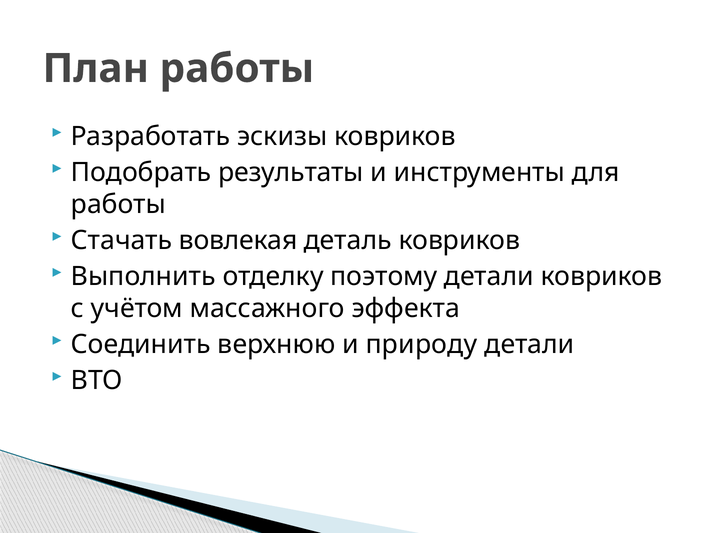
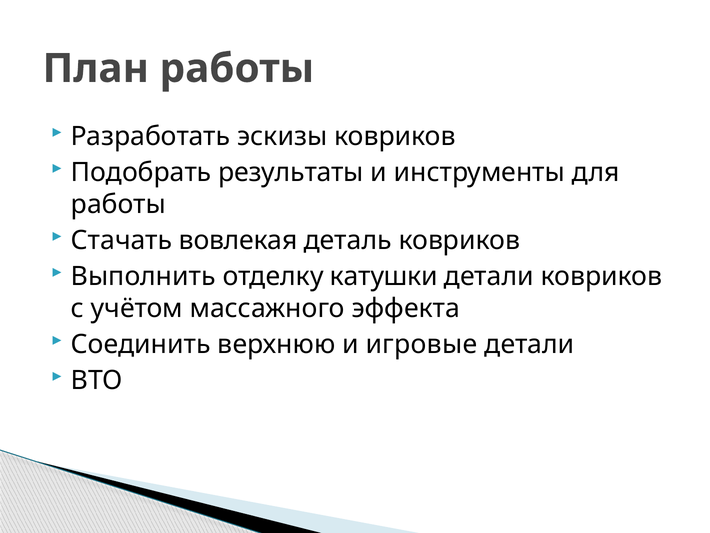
поэтому: поэтому -> катушки (384, 276)
природу: природу -> игровые (421, 344)
